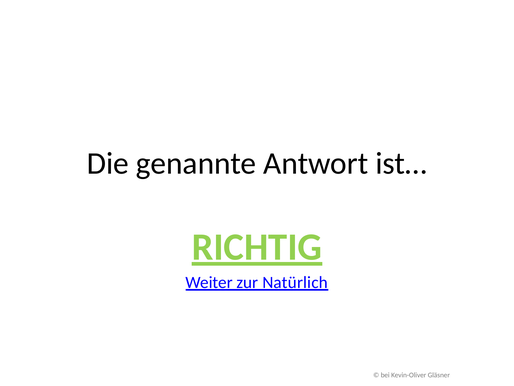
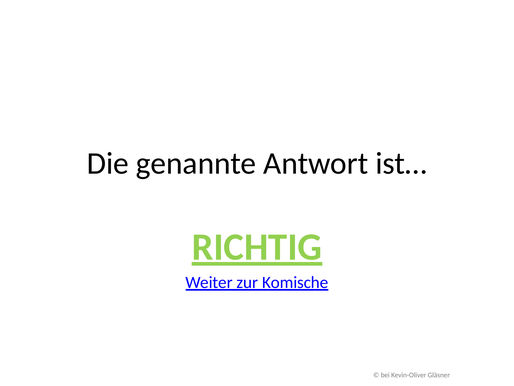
Natürlich: Natürlich -> Komische (295, 282)
